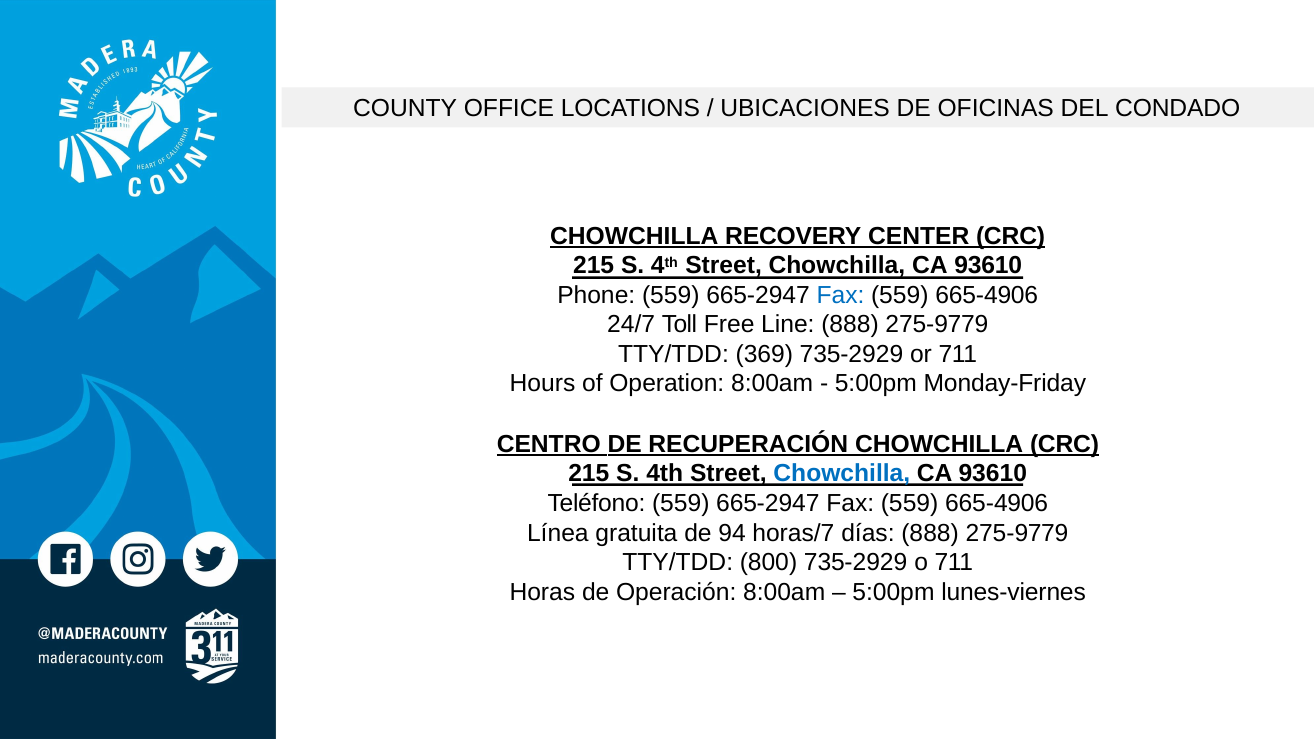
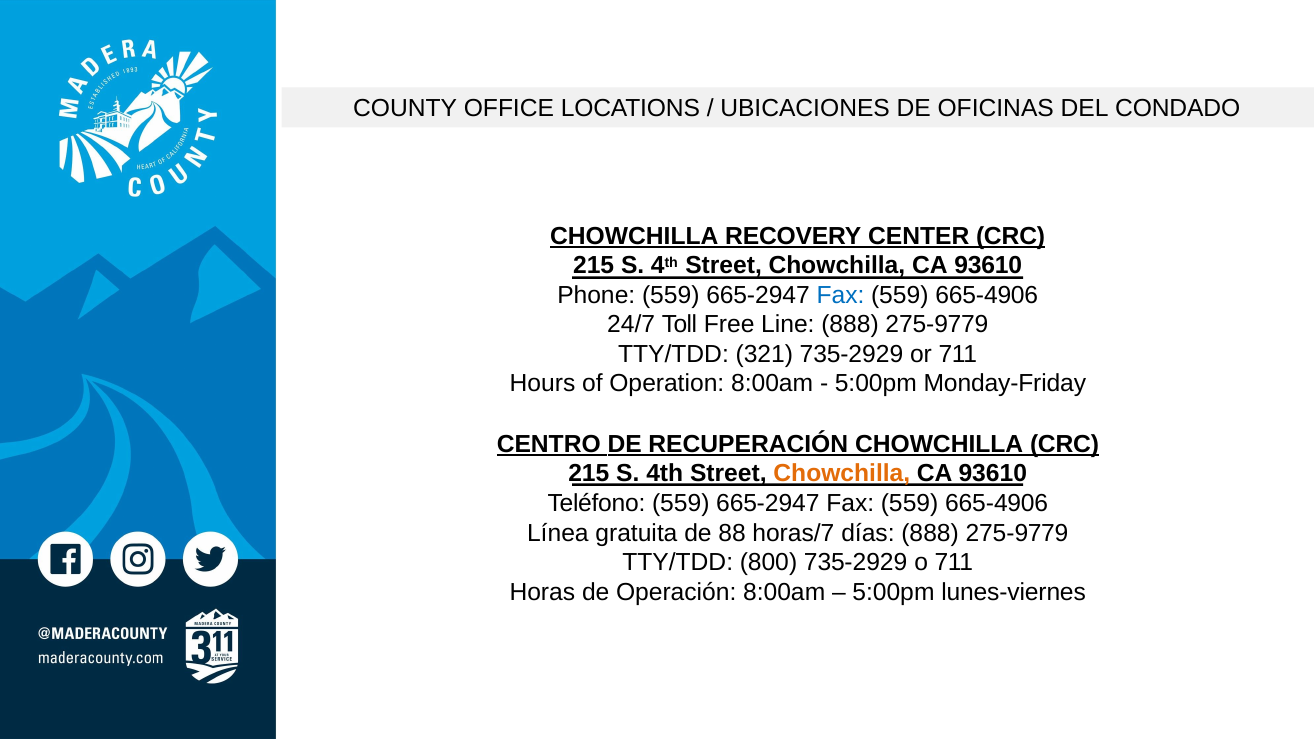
369: 369 -> 321 (764, 354)
Chowchilla colour: blue -> orange (842, 474)
94: 94 -> 88 (732, 533)
